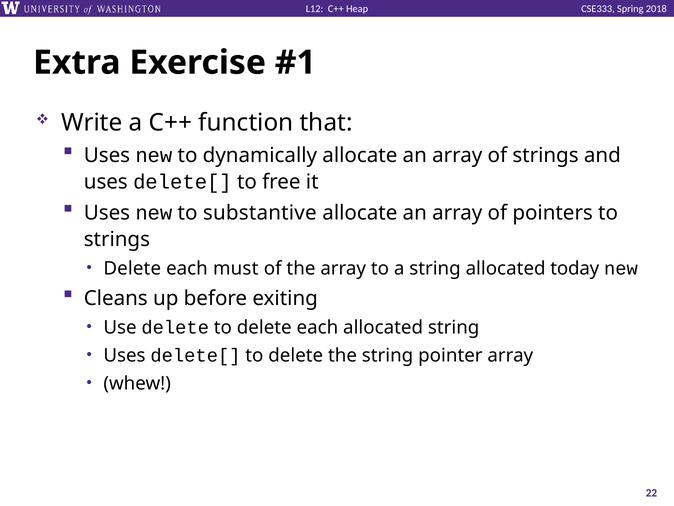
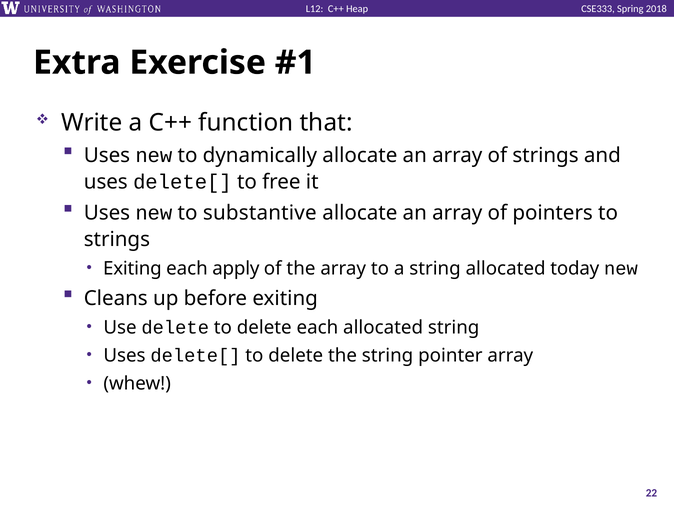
Delete: Delete -> Exiting (132, 268)
must: must -> apply (236, 268)
